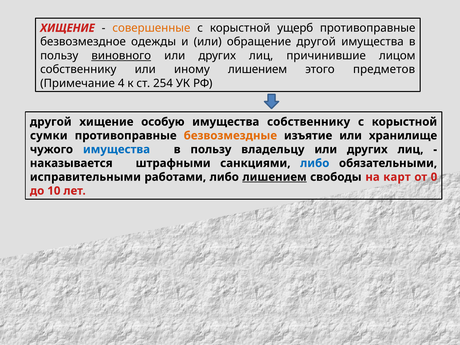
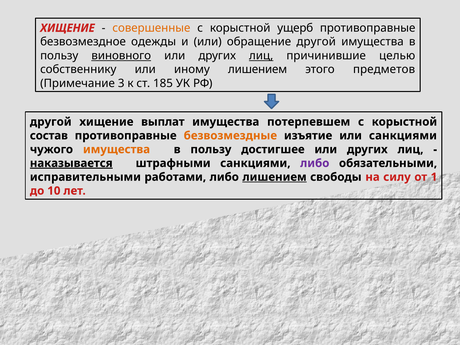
лиц underline: none -> present (261, 56)
лицом: лицом -> целью (397, 56)
4: 4 -> 3 (121, 83)
254: 254 -> 185 (163, 83)
особую: особую -> выплат (163, 122)
имущества собственнику: собственнику -> потерпевшем (309, 122)
сумки: сумки -> состав (49, 136)
или хранилище: хранилище -> санкциями (403, 136)
имущества colour: blue -> orange (117, 149)
владельцу: владельцу -> достигшее (273, 149)
наказывается underline: none -> present (71, 163)
либо colour: blue -> purple (315, 163)
карт: карт -> силу (397, 177)
0: 0 -> 1 (434, 177)
